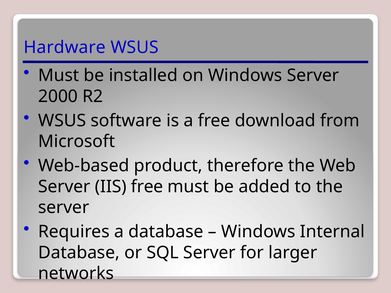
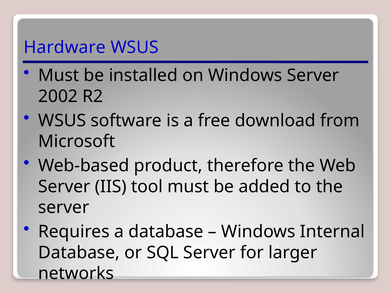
2000: 2000 -> 2002 (58, 96)
IIS free: free -> tool (147, 187)
